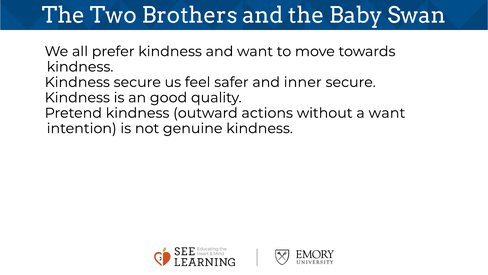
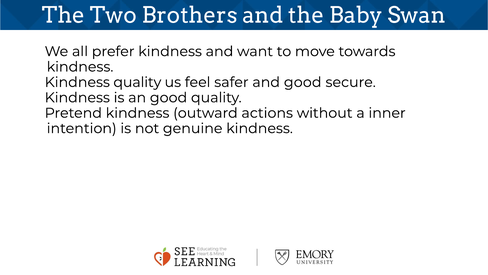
Kindness secure: secure -> quality (137, 82)
and inner: inner -> good (303, 82)
a want: want -> inner (387, 113)
